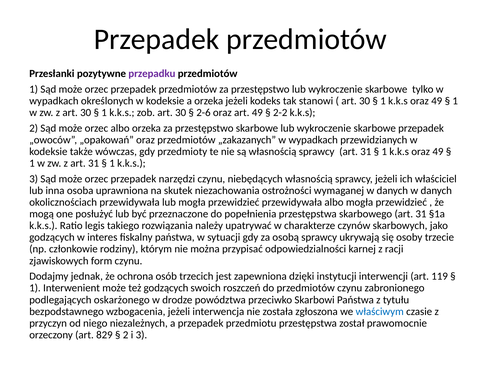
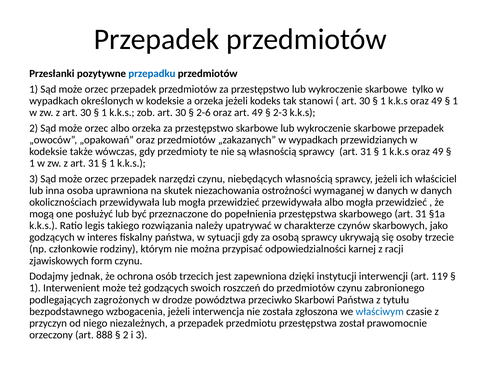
przepadku colour: purple -> blue (152, 74)
2-2: 2-2 -> 2-3 (280, 113)
oskarżonego: oskarżonego -> zagrożonych (122, 300)
829: 829 -> 888 (104, 335)
